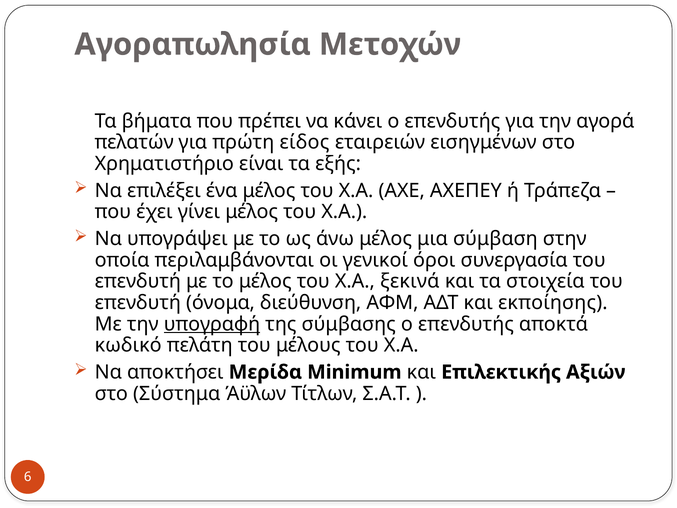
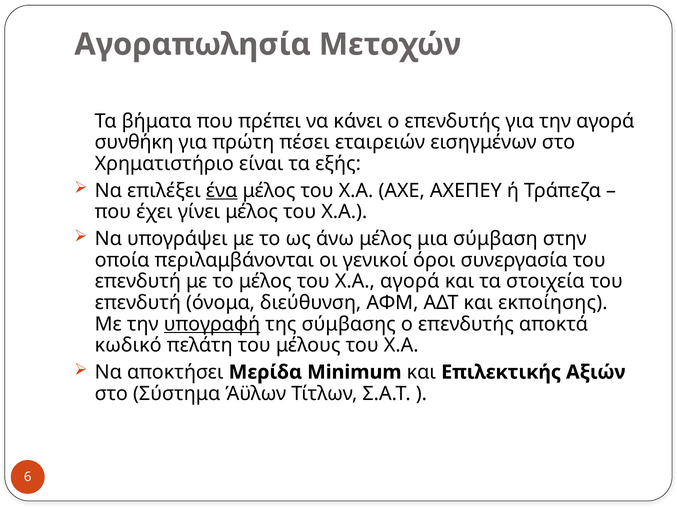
πελατών: πελατών -> συνθήκη (134, 142)
είδος: είδος -> πέσει (305, 142)
ένα underline: none -> present (222, 191)
Χ.Α ξεκινά: ξεκινά -> αγορά (410, 281)
